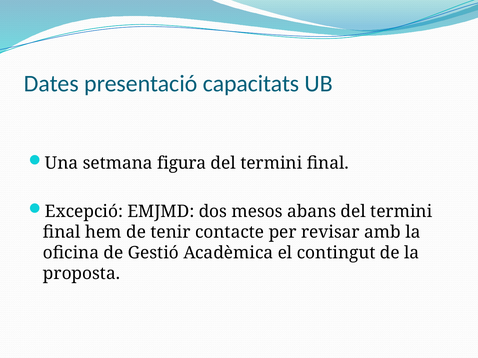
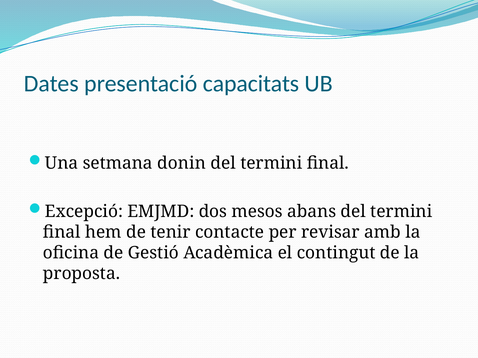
figura: figura -> donin (182, 163)
